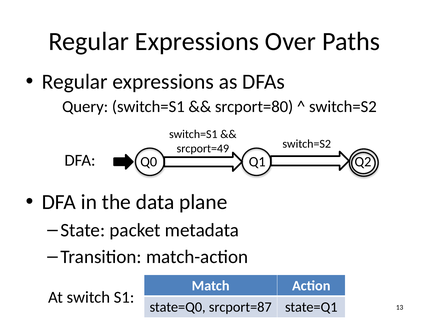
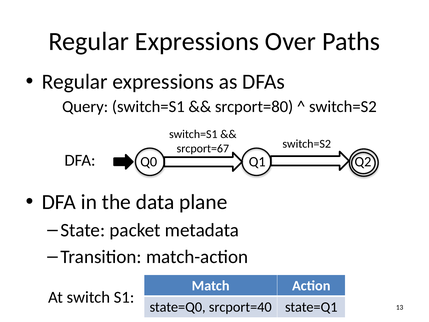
srcport=49: srcport=49 -> srcport=67 (203, 148)
srcport=87: srcport=87 -> srcport=40 (240, 307)
